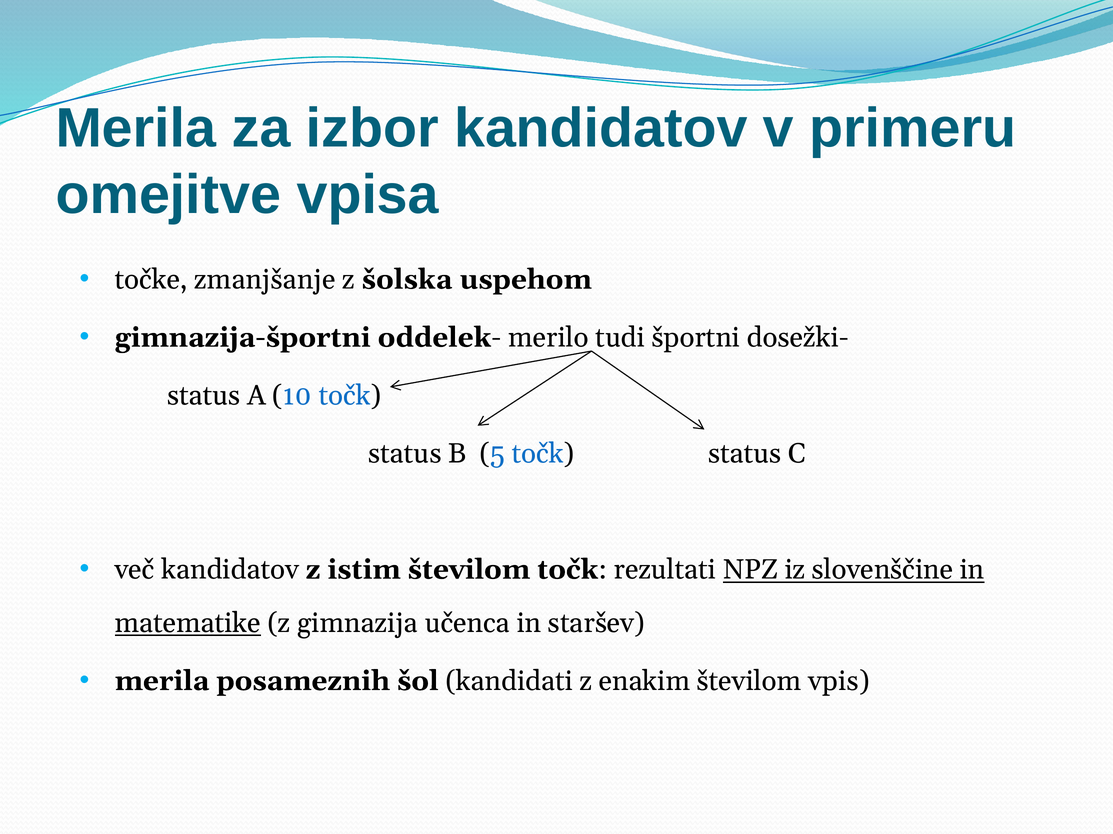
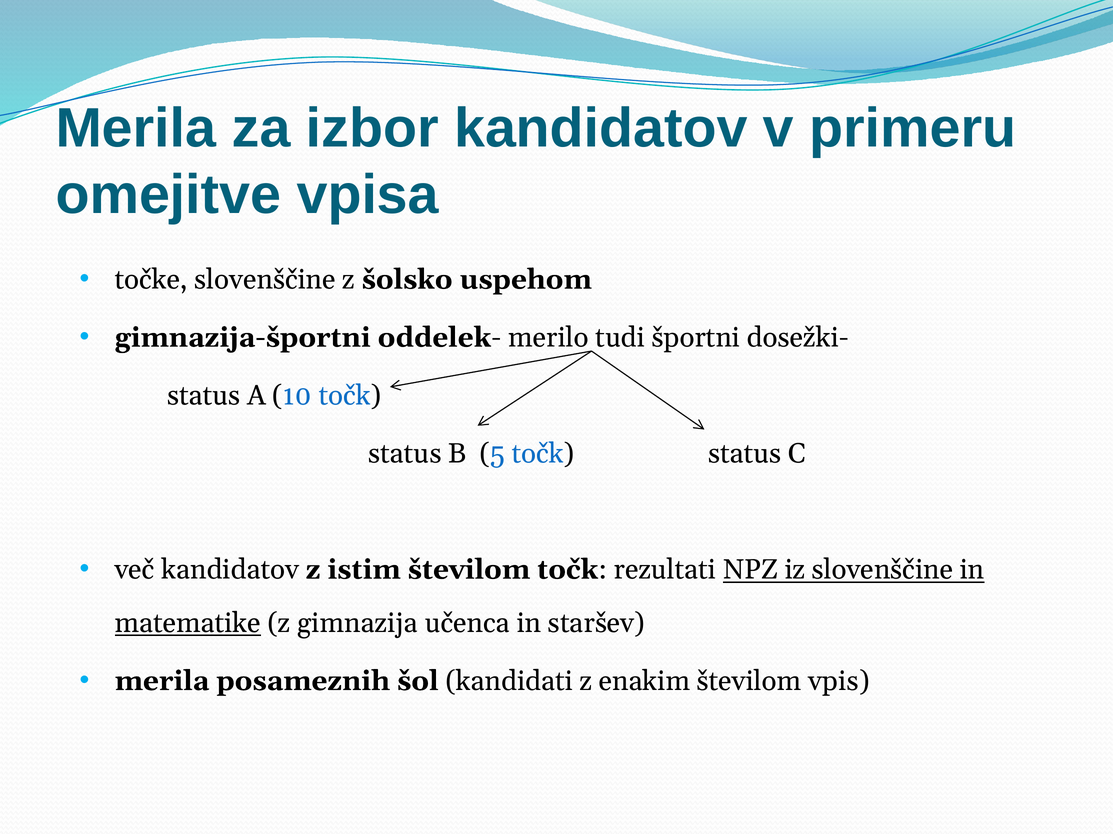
točke zmanjšanje: zmanjšanje -> slovenščine (265, 280)
šolska: šolska -> šolsko (407, 280)
